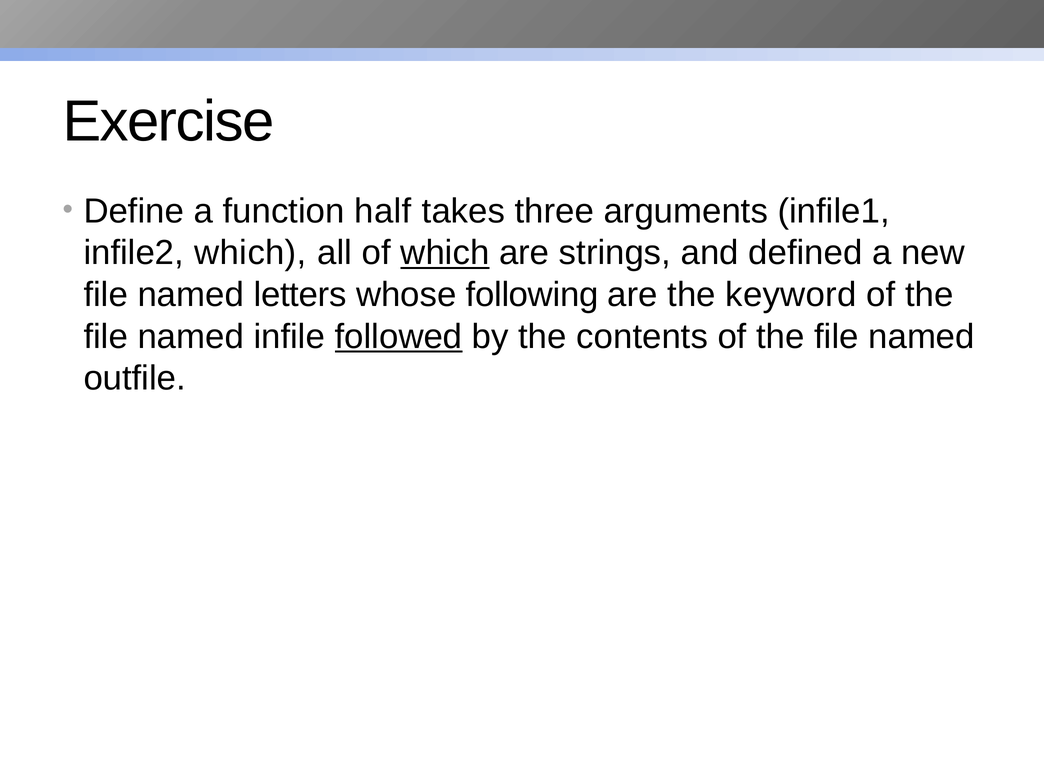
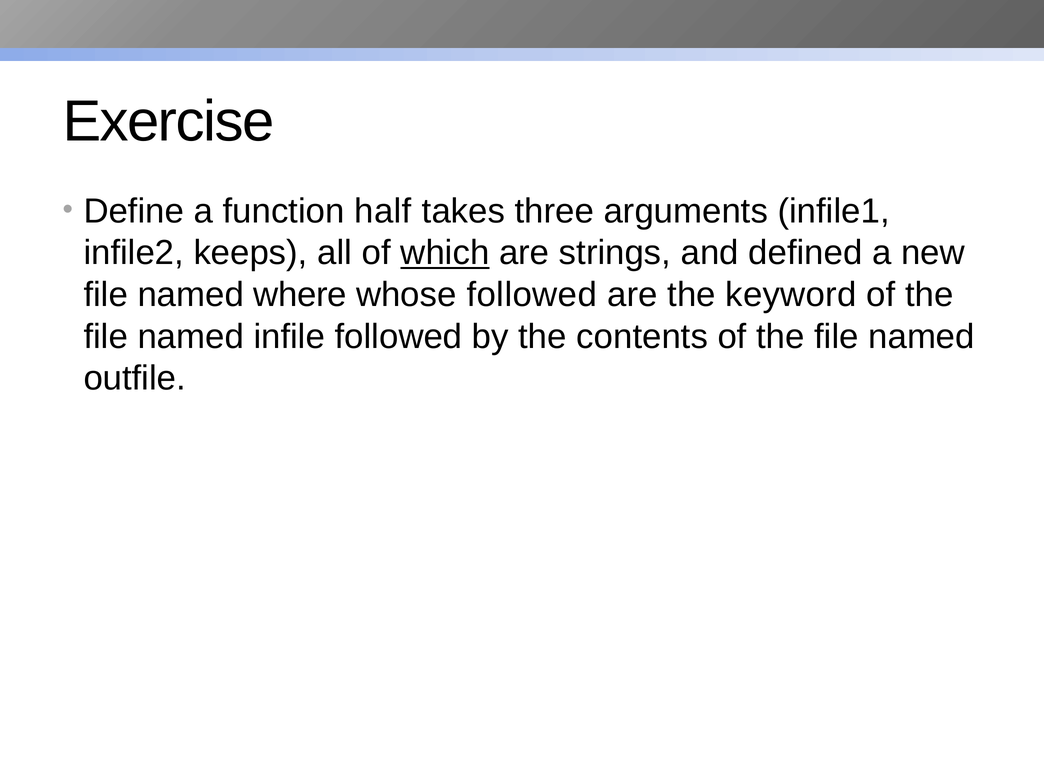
infile2 which: which -> keeps (251, 253)
letters: letters -> where (300, 295)
whose following: following -> followed (532, 295)
followed underline: present -> none (399, 337)
